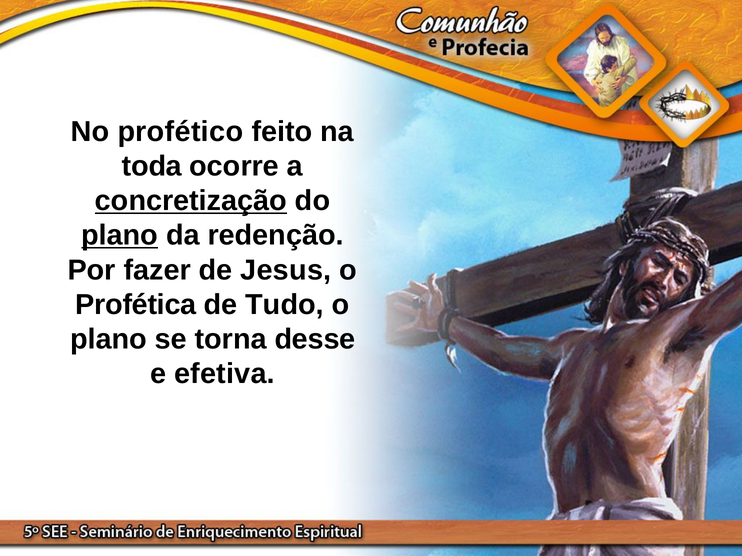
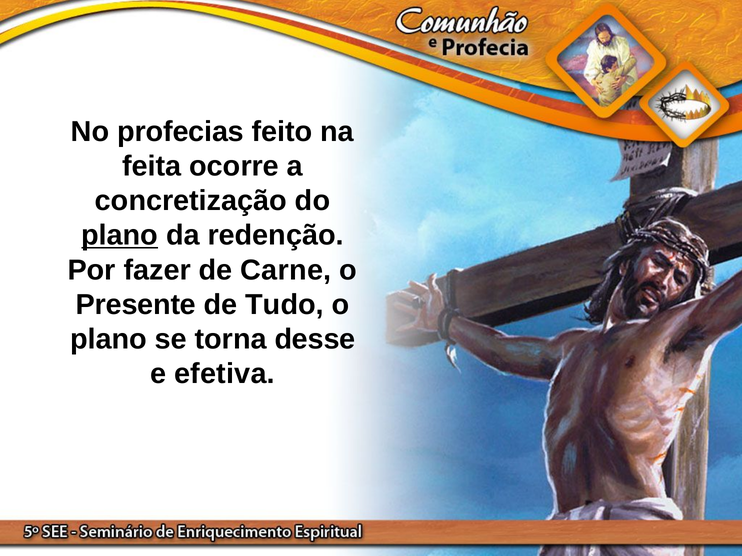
profético: profético -> profecias (181, 132)
toda: toda -> feita (152, 166)
concretização underline: present -> none (191, 201)
Jesus: Jesus -> Carne (286, 270)
Profética: Profética -> Presente (136, 305)
